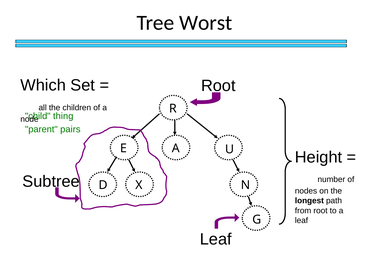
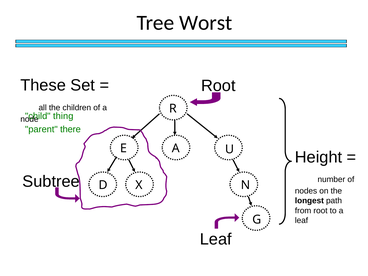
Which: Which -> These (43, 85)
pairs: pairs -> there (70, 129)
